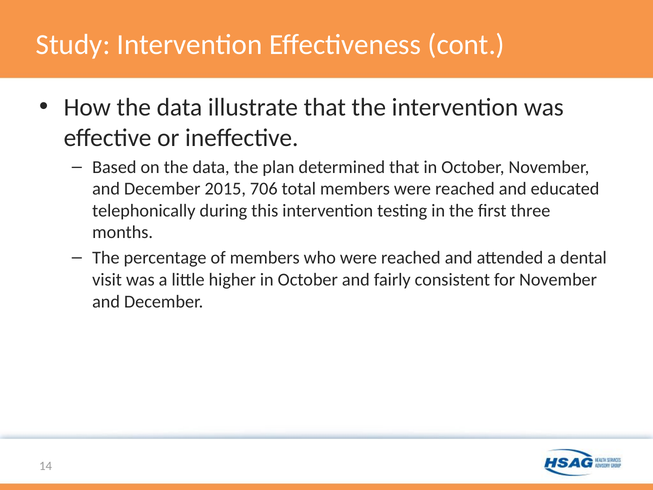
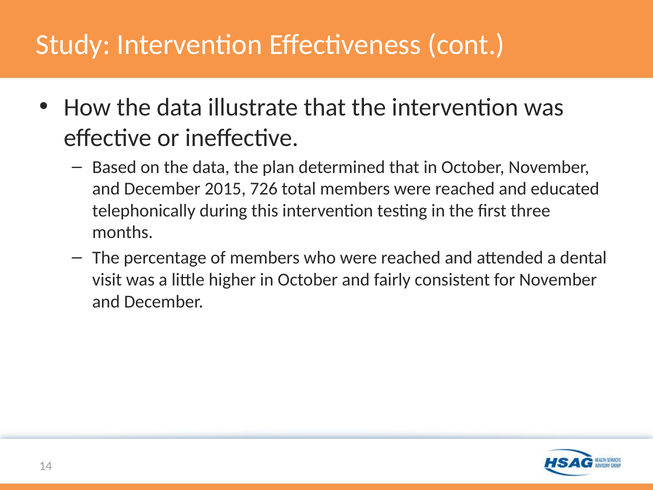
706: 706 -> 726 (264, 189)
